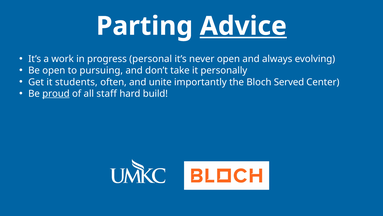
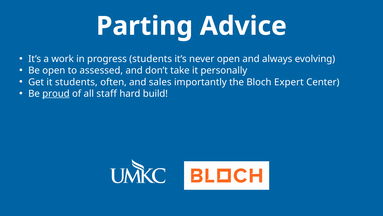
Advice underline: present -> none (243, 26)
progress personal: personal -> students (151, 59)
pursuing: pursuing -> assessed (101, 70)
unite: unite -> sales (160, 82)
Served: Served -> Expert (289, 82)
